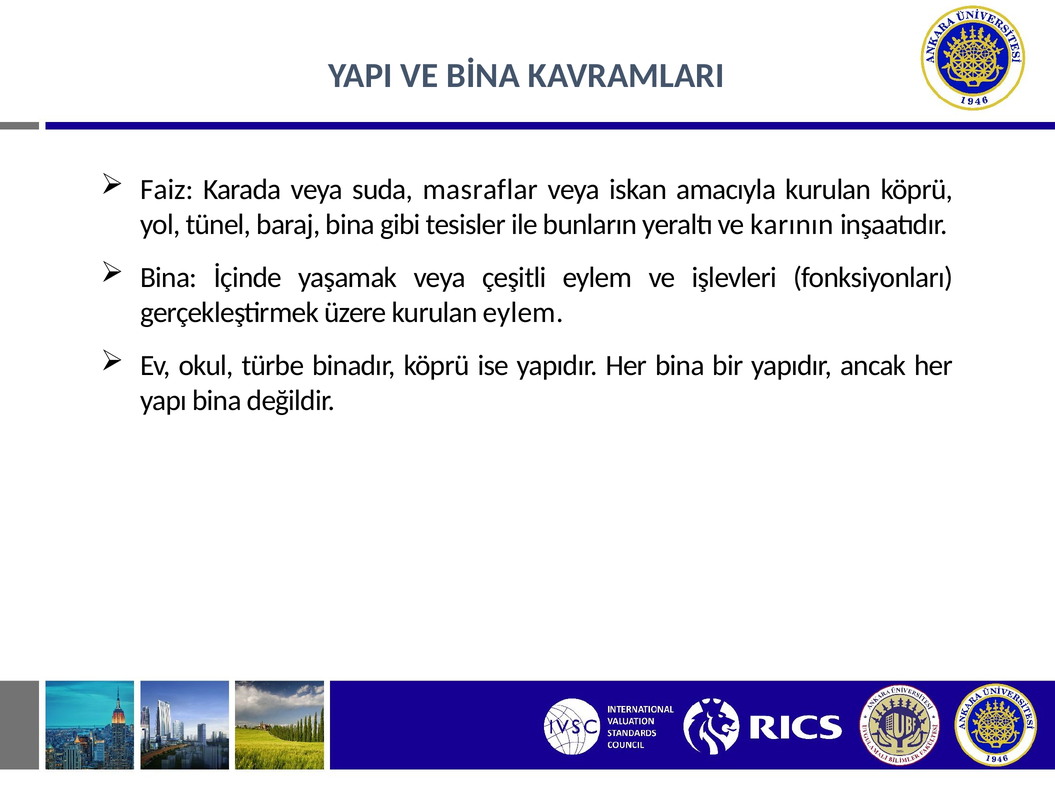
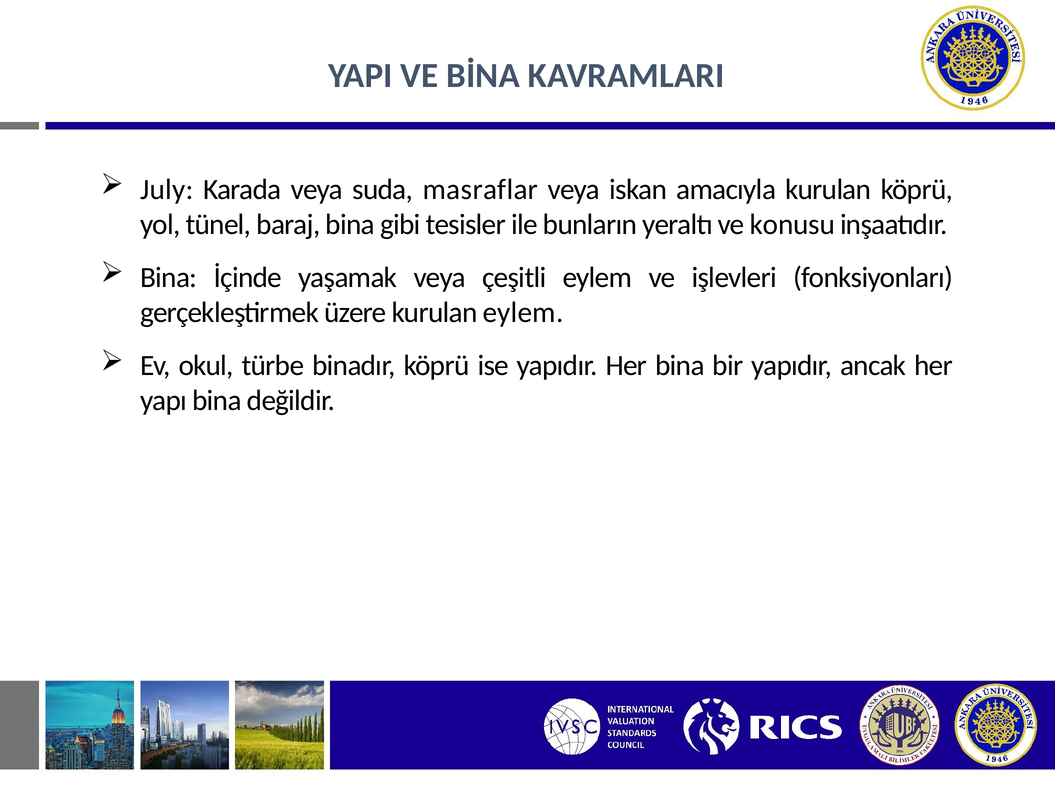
Faiz: Faiz -> July (167, 189)
karının: karının -> konusu (792, 224)
